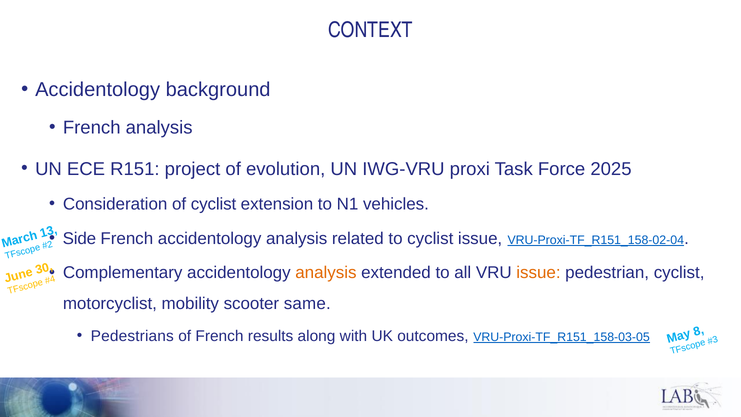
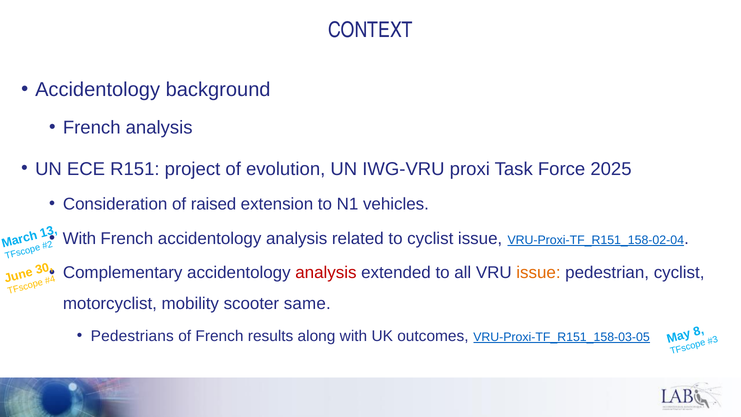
of cyclist: cyclist -> raised (214, 204)
Side: Side -> With (79, 238)
analysis colour: orange -> red (326, 273)
